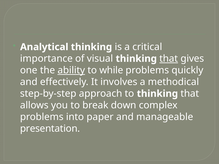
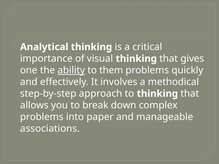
that underline: present -> none (169, 59)
while: while -> them (111, 70)
presentation: presentation -> associations (50, 129)
